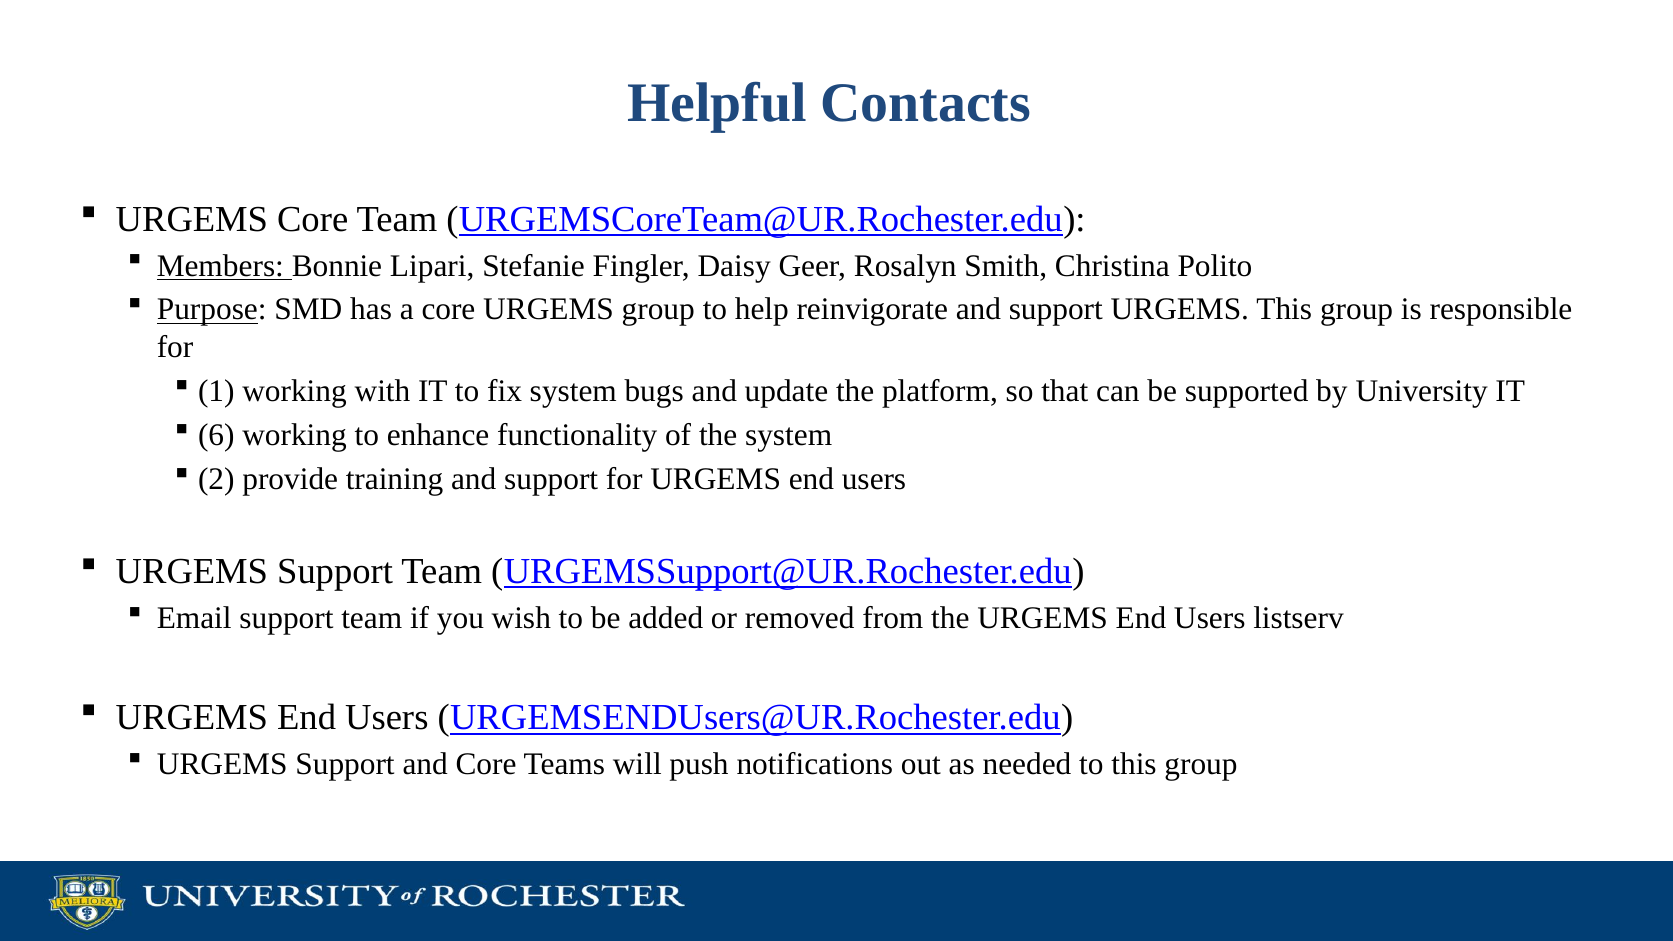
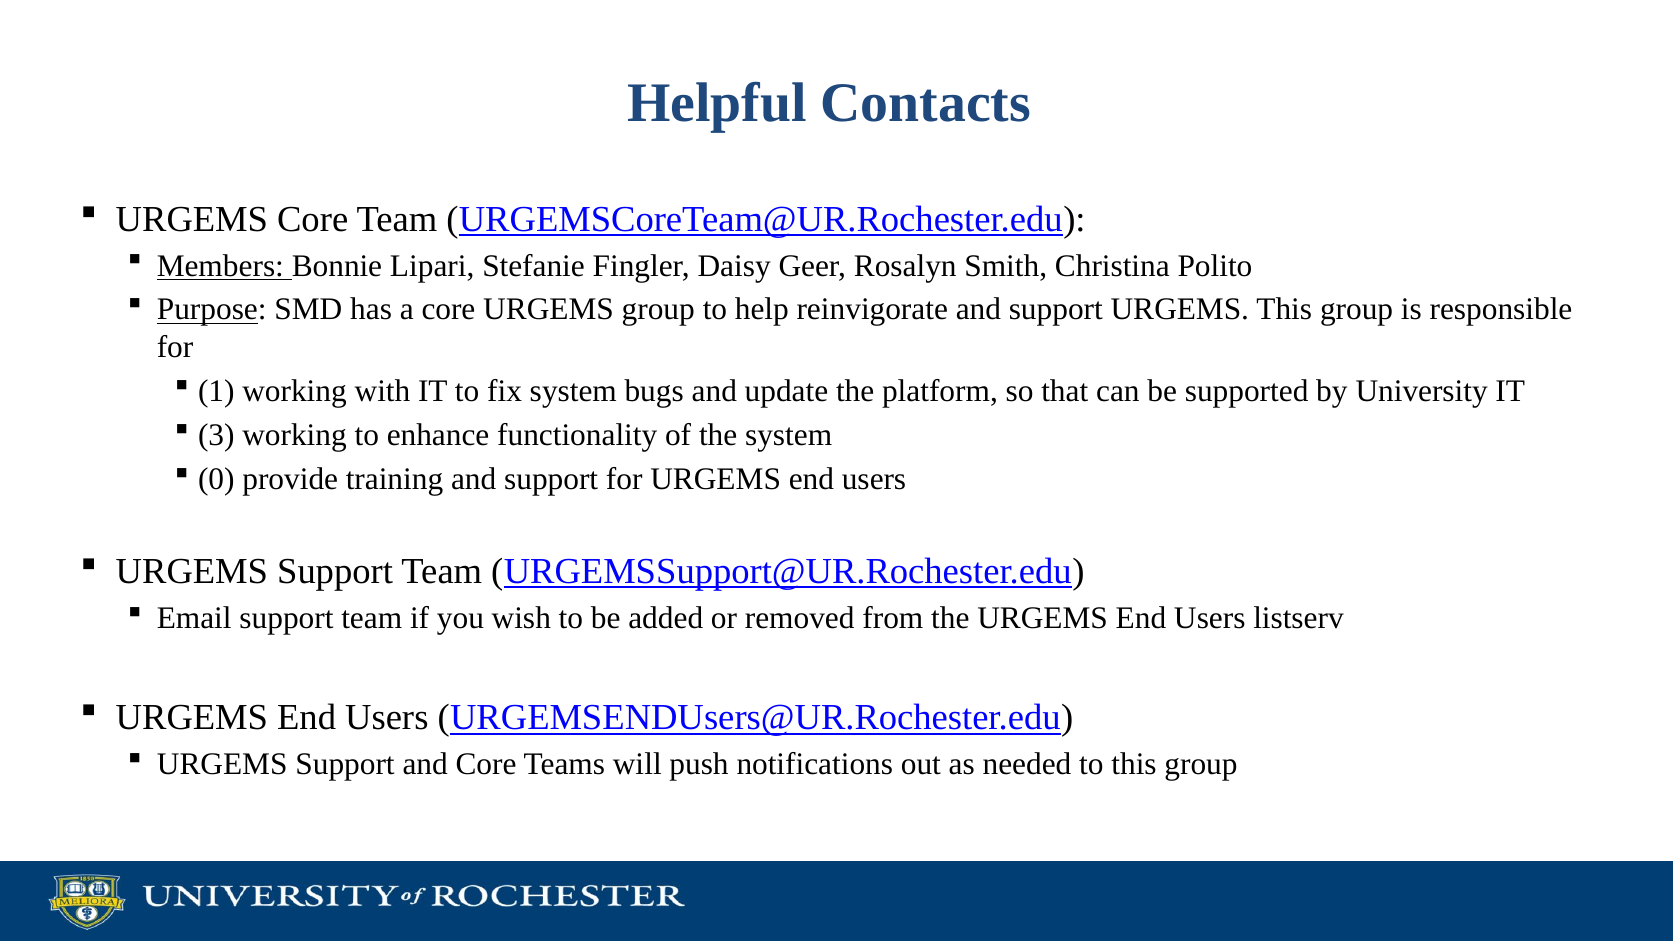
6: 6 -> 3 (216, 435)
2: 2 -> 0 (216, 479)
